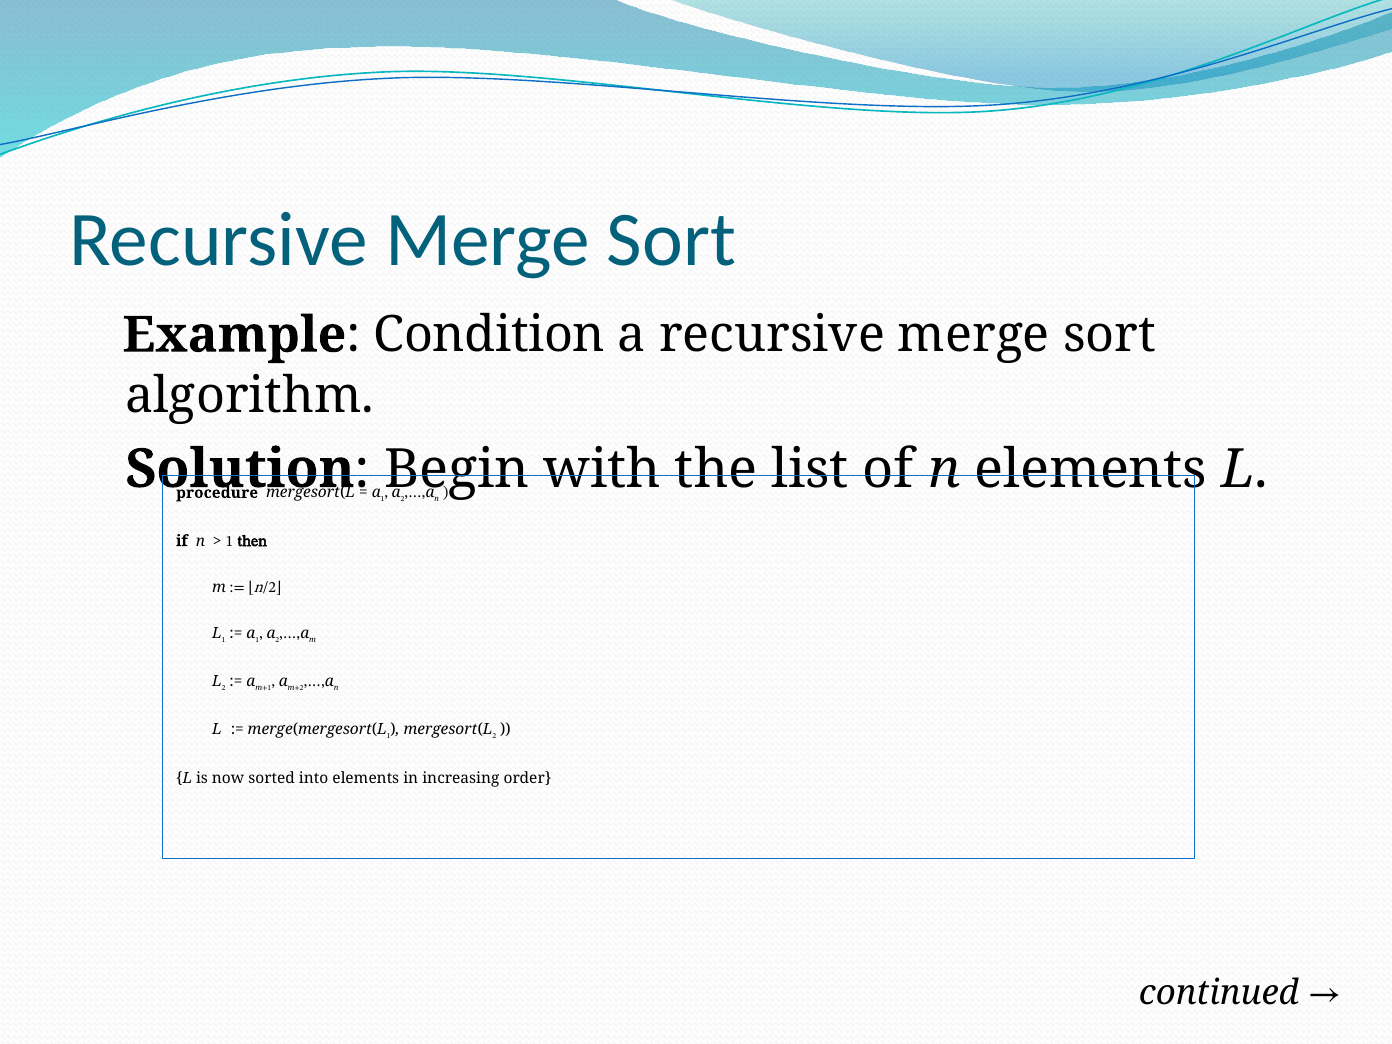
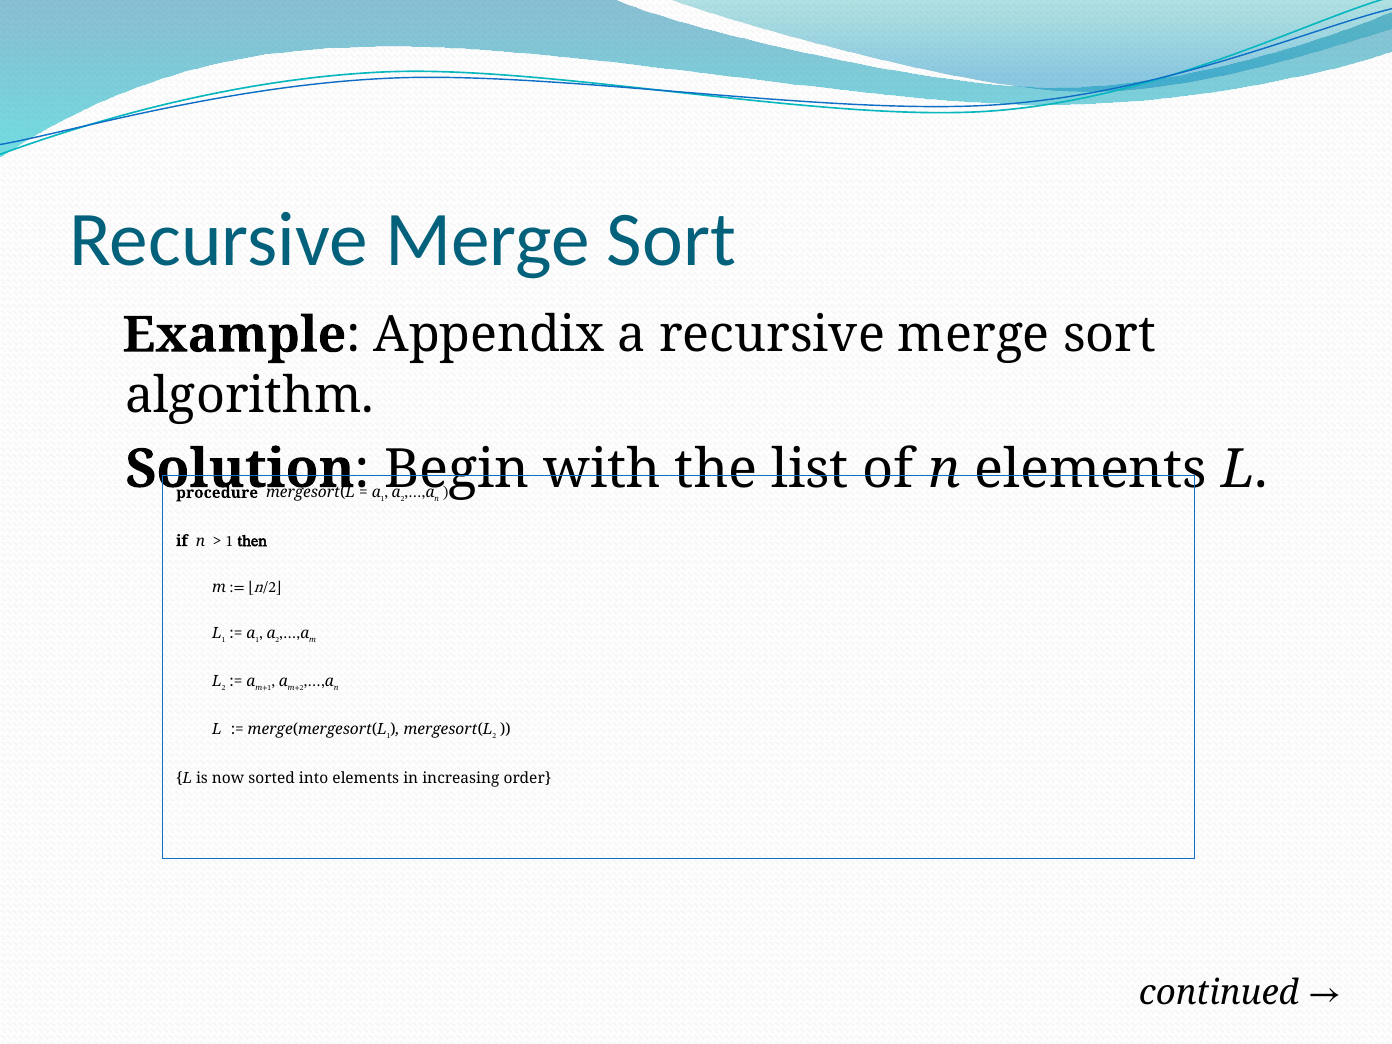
Condition: Condition -> Appendix (489, 335)
